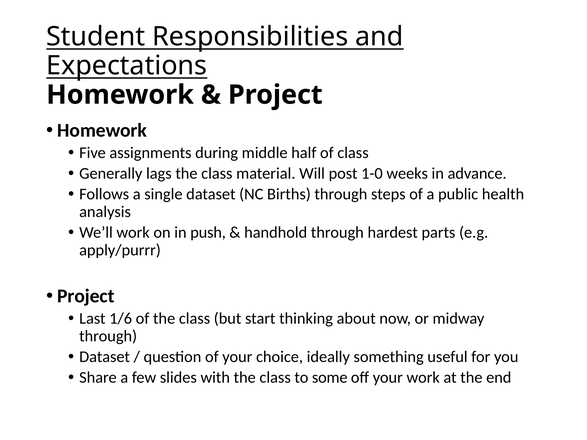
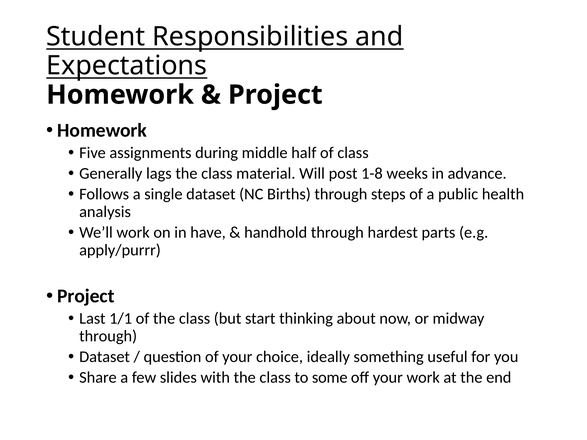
1-0: 1-0 -> 1-8 (372, 174)
push: push -> have (208, 233)
1/6: 1/6 -> 1/1 (121, 319)
